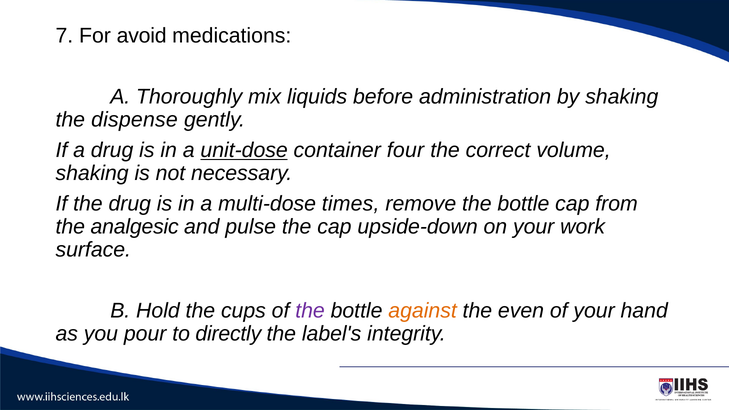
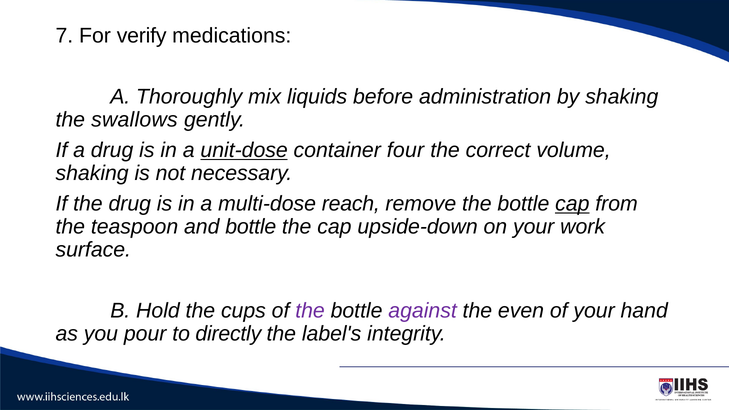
avoid: avoid -> verify (142, 36)
dispense: dispense -> swallows (134, 120)
times: times -> reach (351, 204)
cap underline: none -> present (572, 204)
analgesic: analgesic -> teaspoon (135, 227)
and pulse: pulse -> bottle (251, 227)
against colour: orange -> purple (423, 311)
